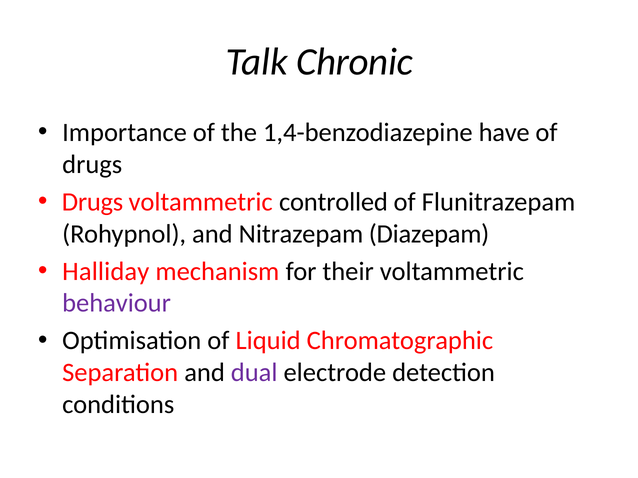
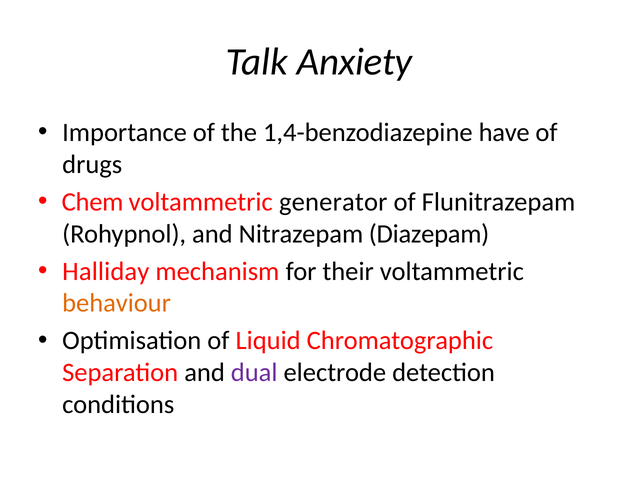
Chronic: Chronic -> Anxiety (355, 62)
Drugs: Drugs -> Chem (93, 202)
controlled: controlled -> generator (333, 202)
behaviour colour: purple -> orange (117, 303)
